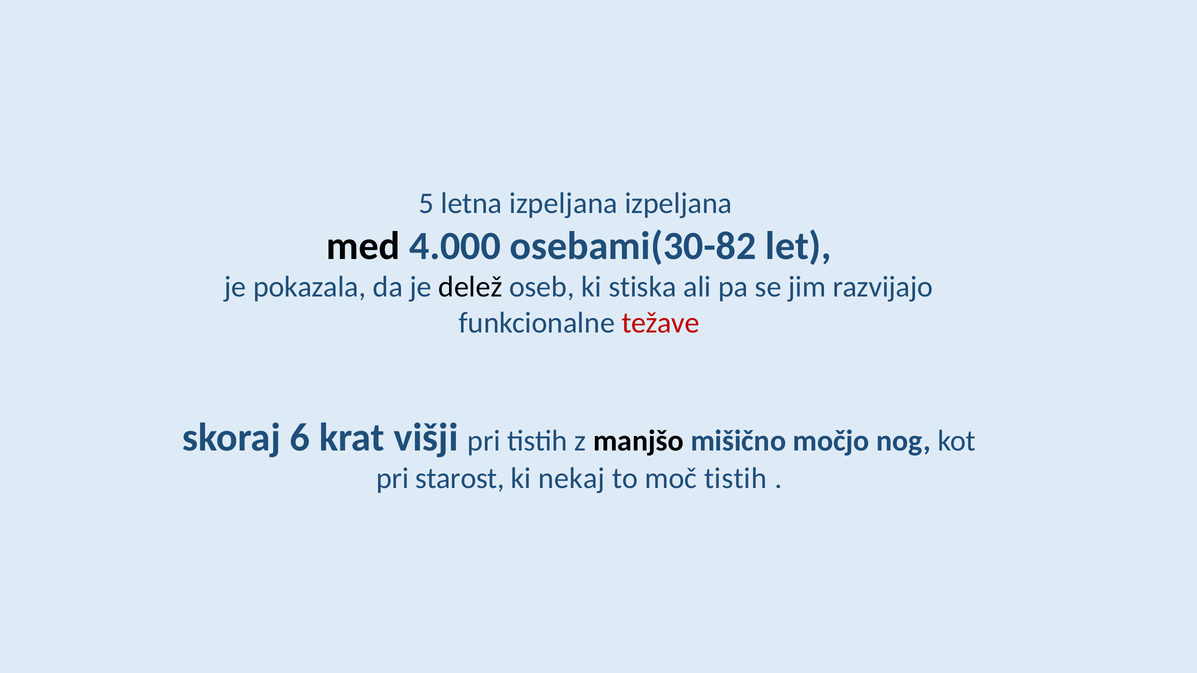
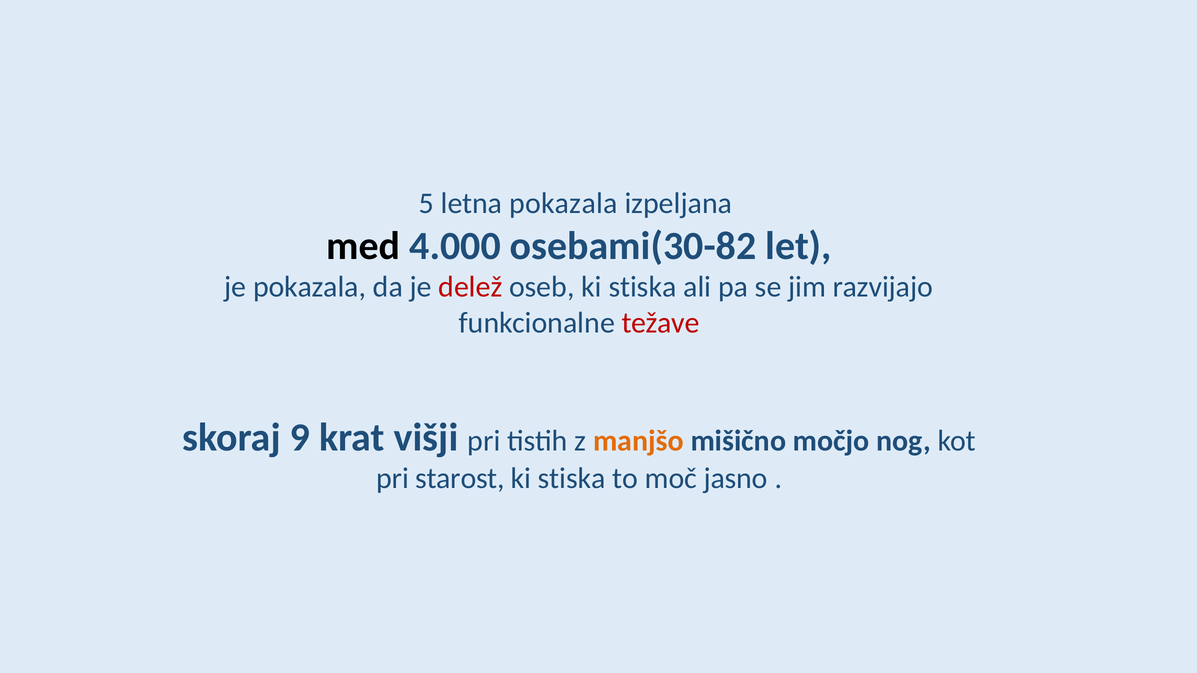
letna izpeljana: izpeljana -> pokazala (563, 203)
delež colour: black -> red (470, 287)
6: 6 -> 9 (300, 438)
manjšo colour: black -> orange (638, 441)
nekaj: nekaj -> stiska (572, 479)
moč tistih: tistih -> jasno (736, 479)
